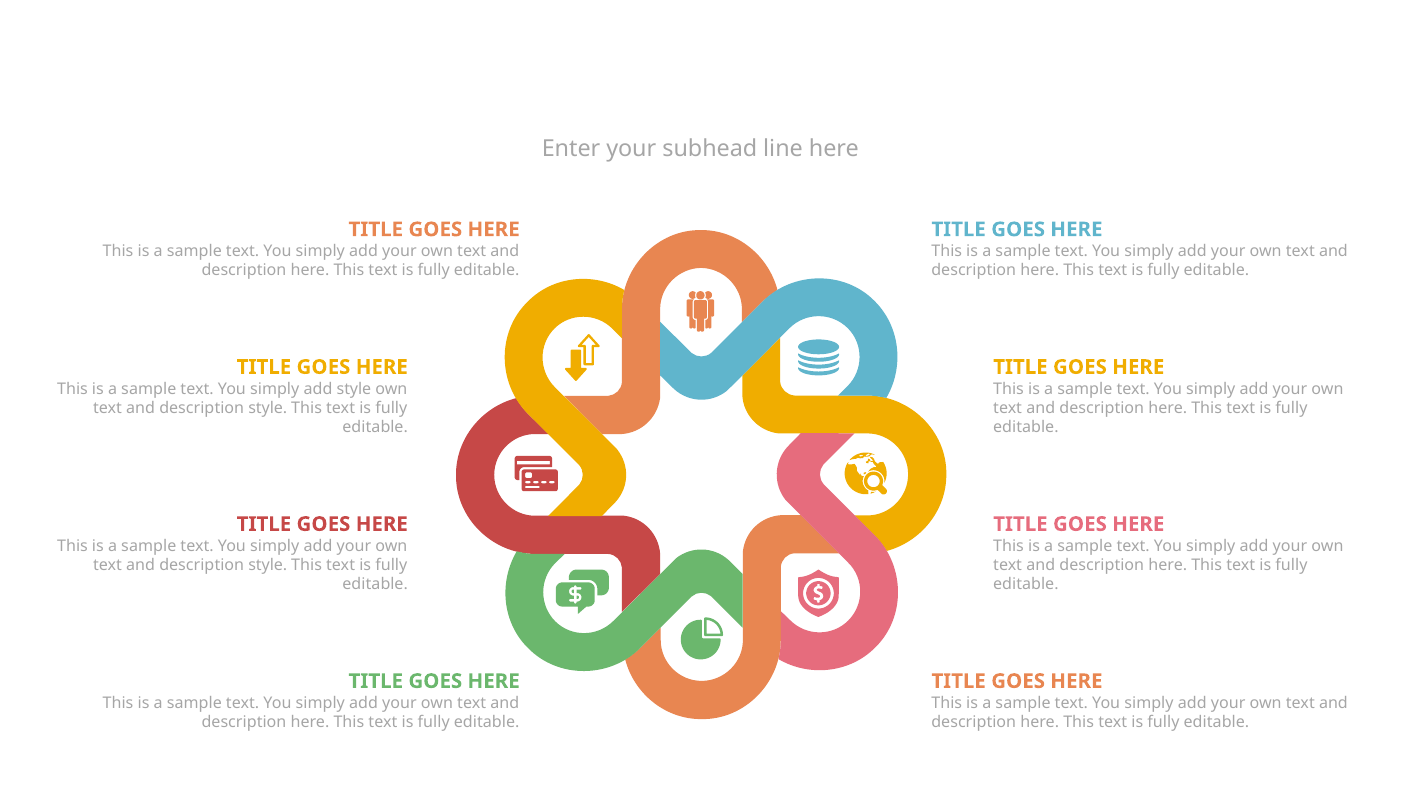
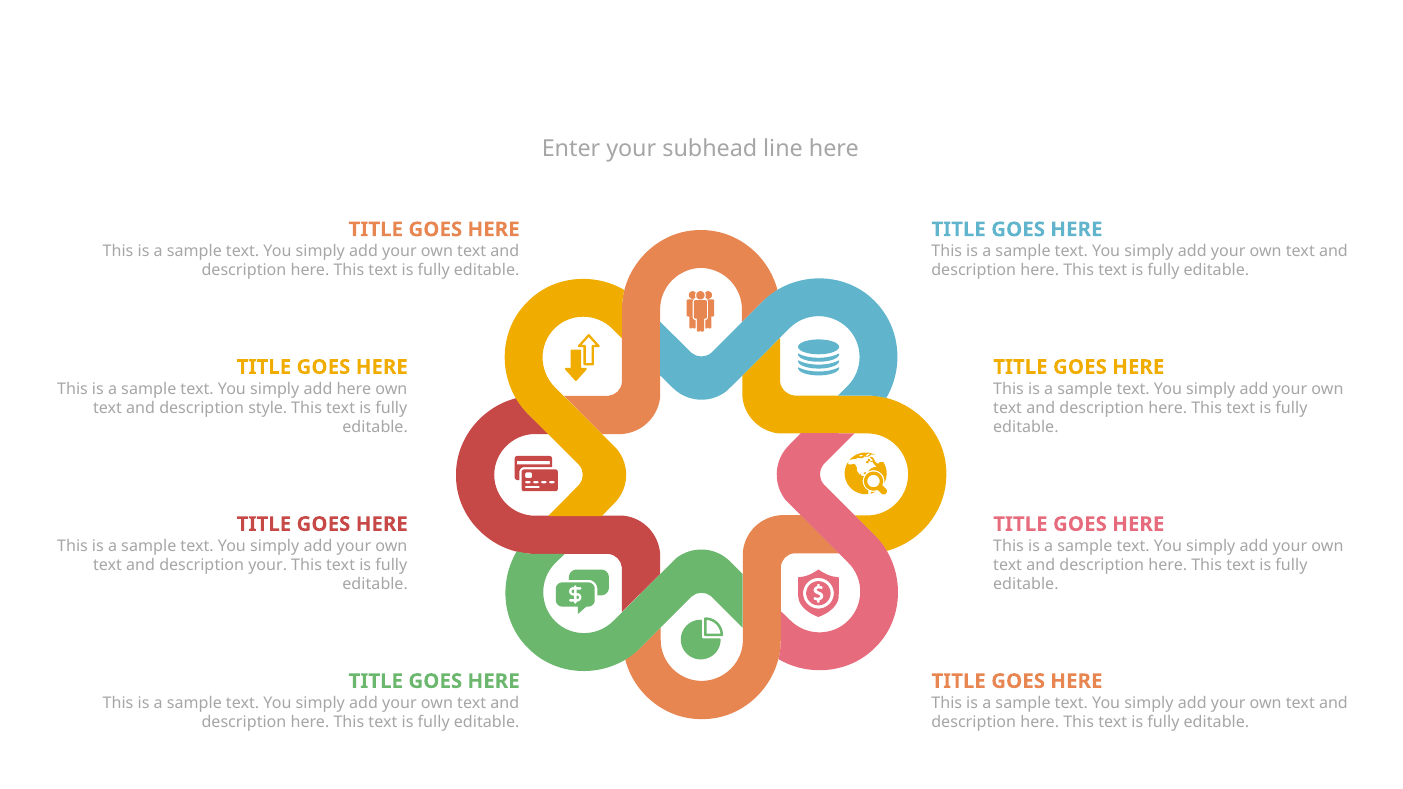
add style: style -> here (354, 389)
style: style -> your (268, 565)
